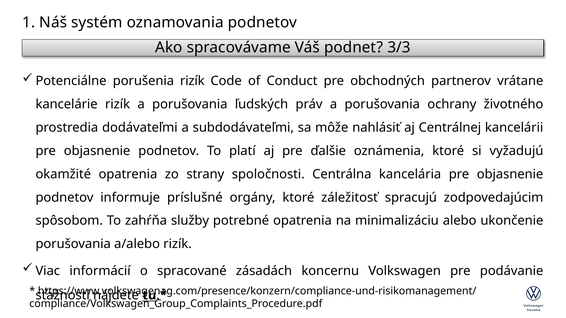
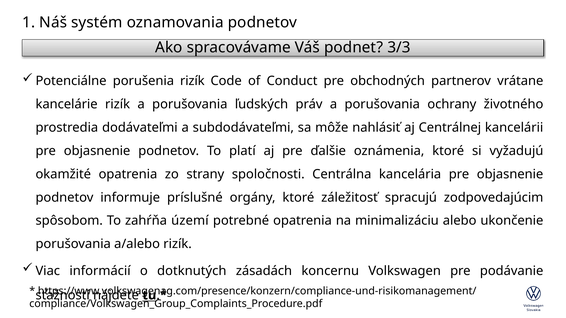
služby: služby -> území (190, 221)
spracované: spracované -> dotknutých (192, 271)
